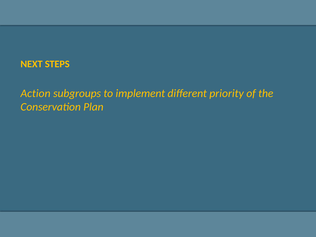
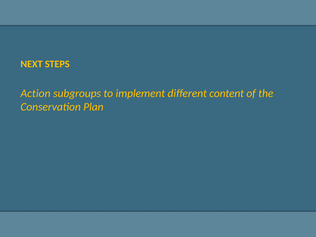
priority: priority -> content (227, 93)
